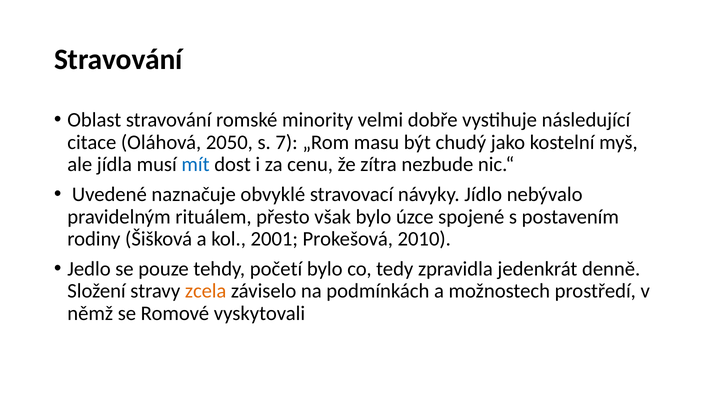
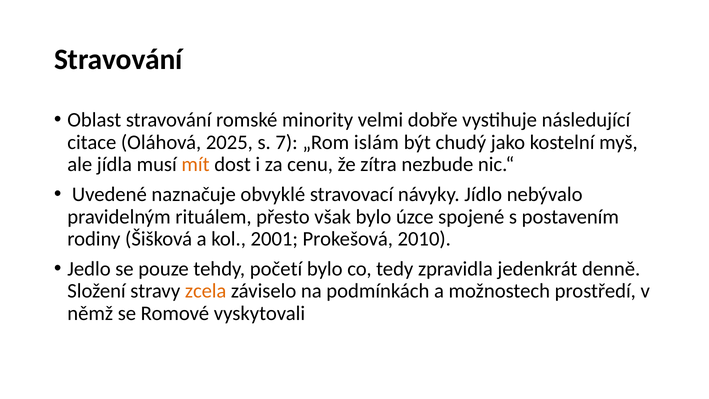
2050: 2050 -> 2025 (229, 142)
masu: masu -> islám (376, 142)
mít colour: blue -> orange (196, 165)
